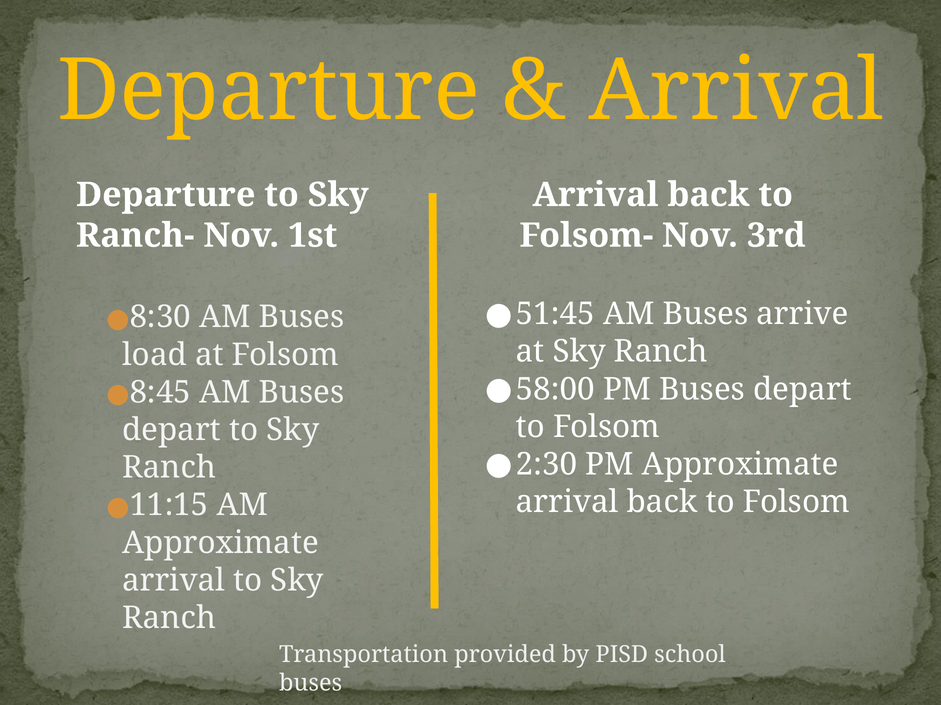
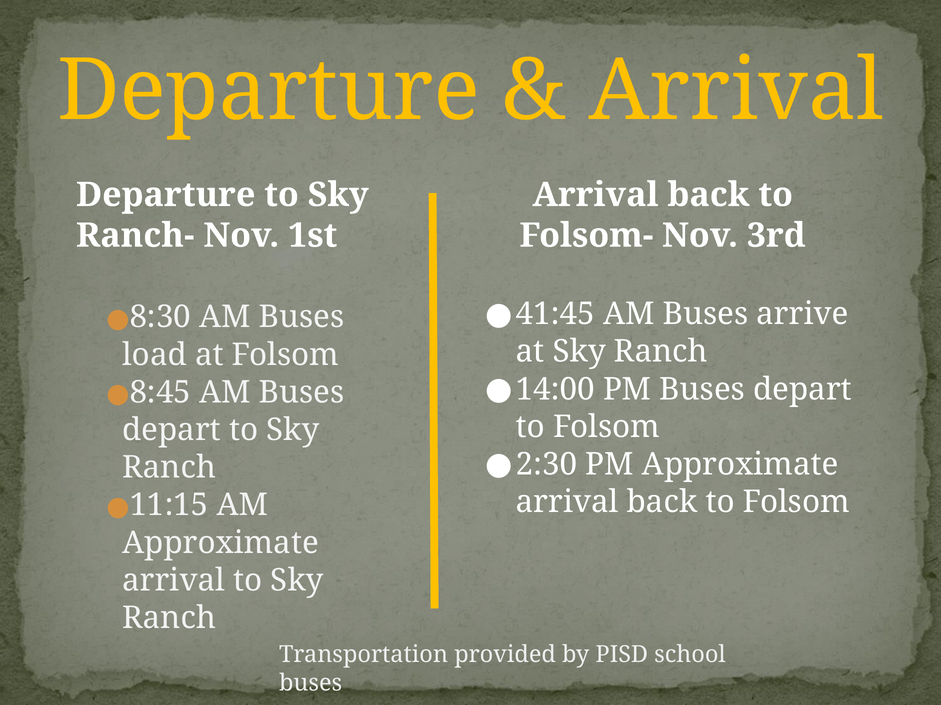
51:45: 51:45 -> 41:45 (555, 314)
58:00: 58:00 -> 14:00 (555, 390)
